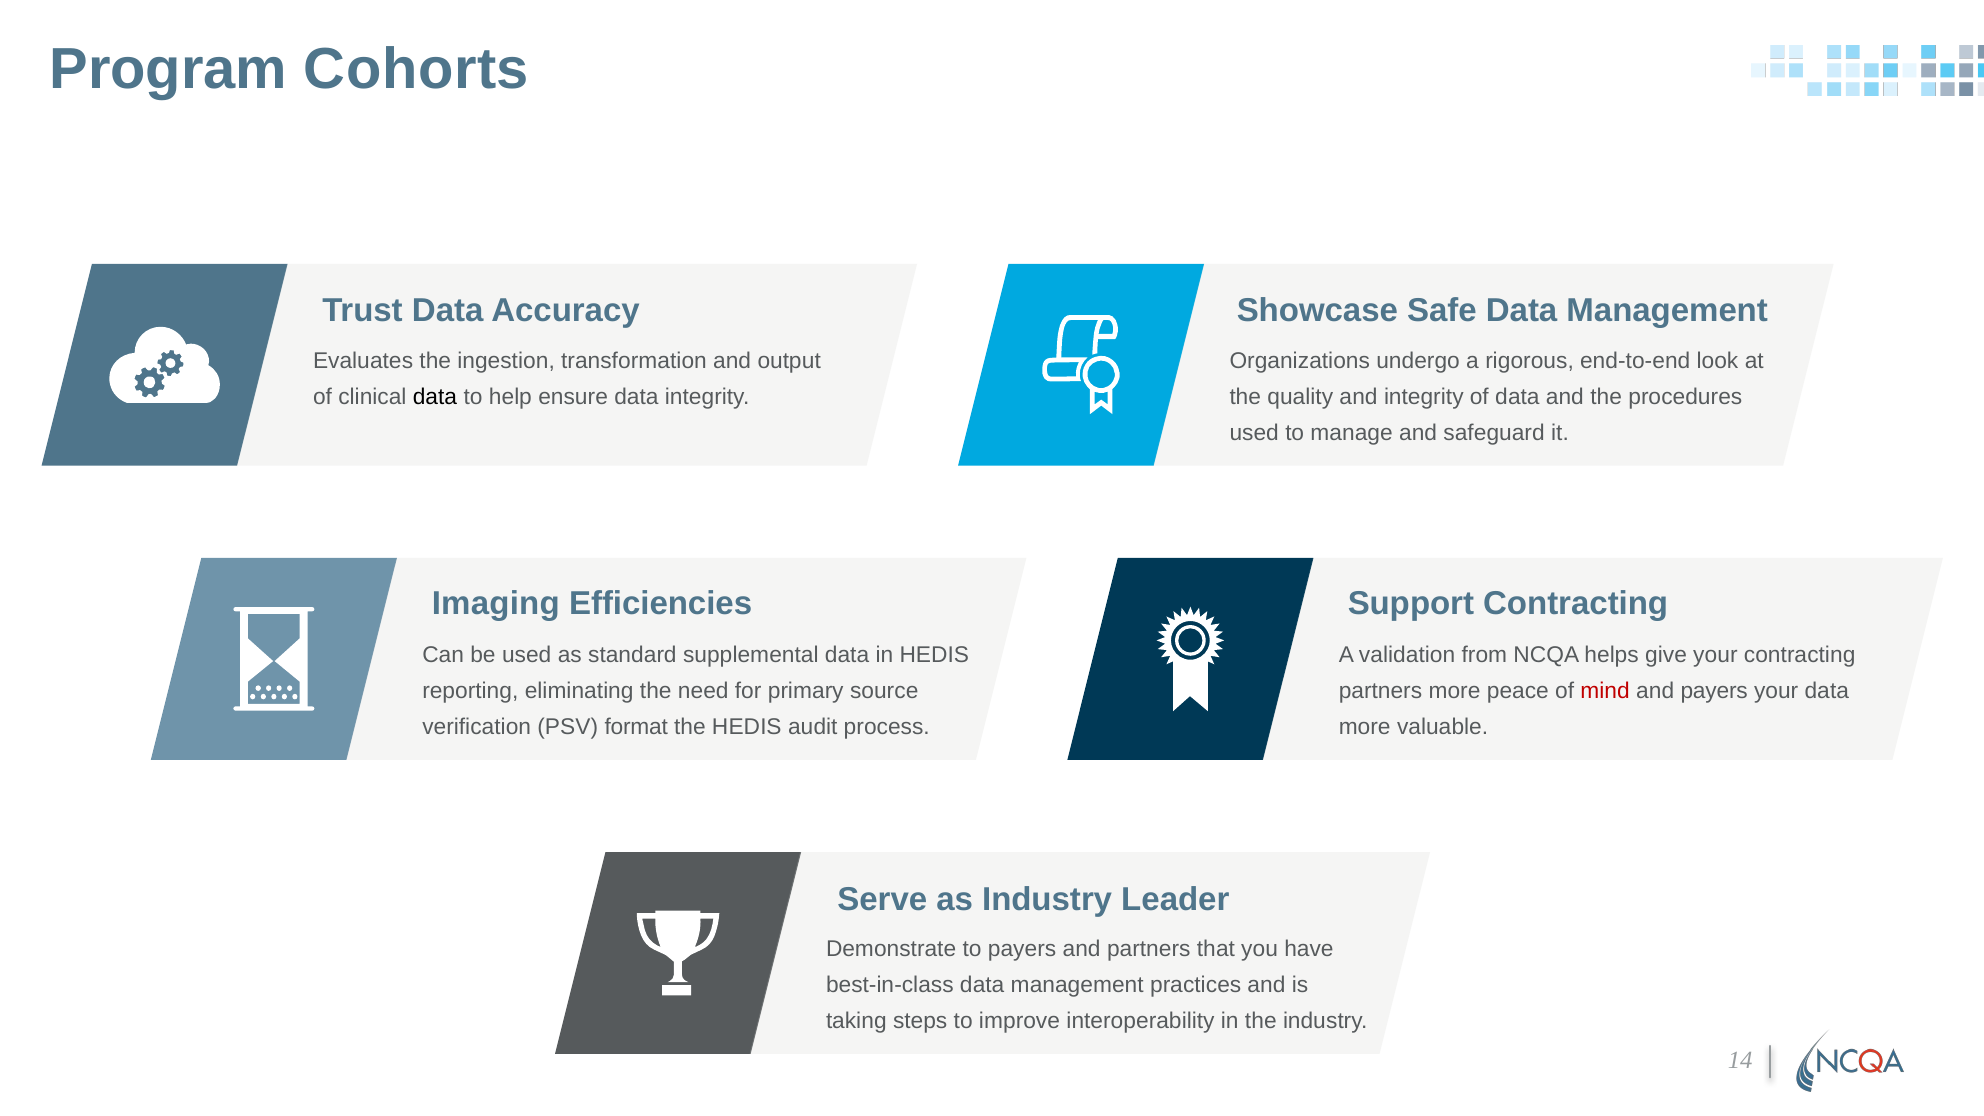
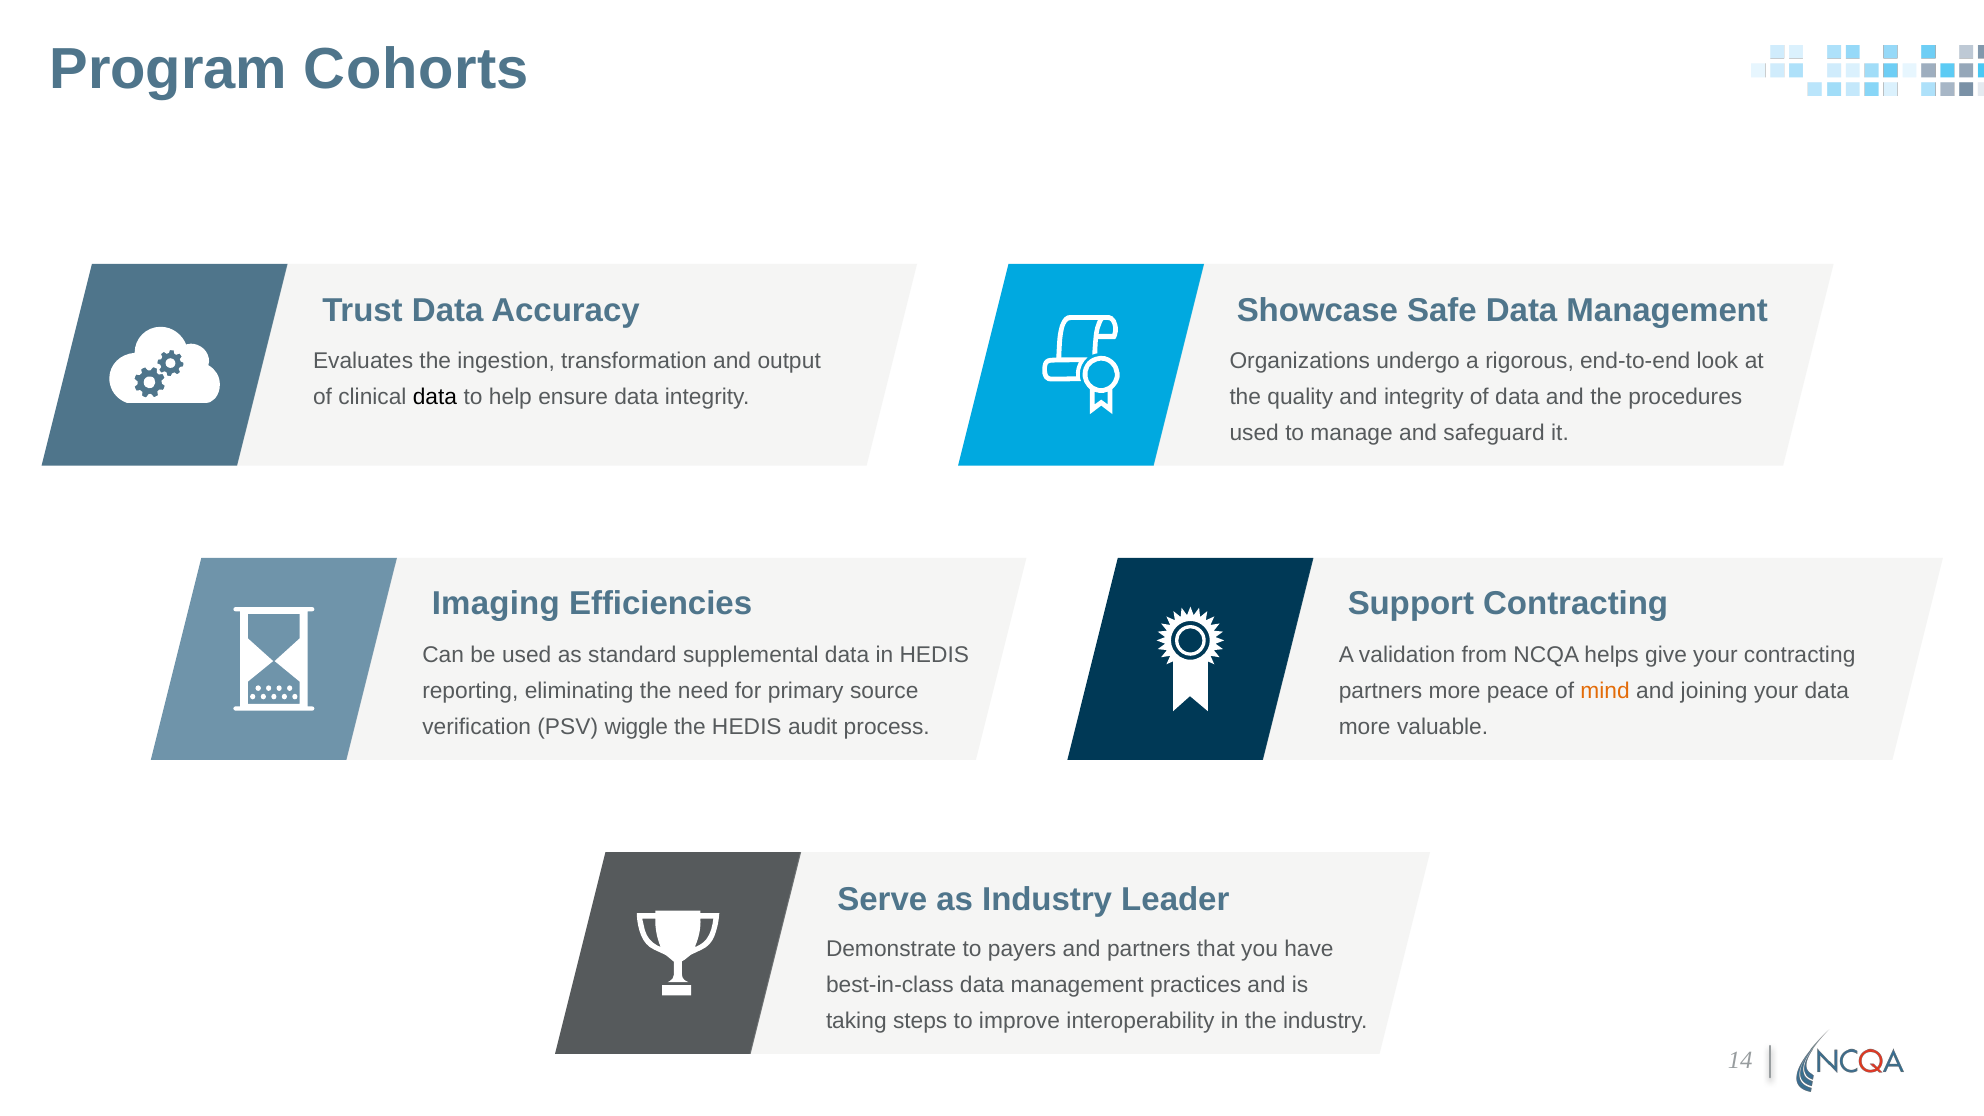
mind colour: red -> orange (1605, 691)
and payers: payers -> joining (1714, 691)
format: format -> wiggle (636, 727)
